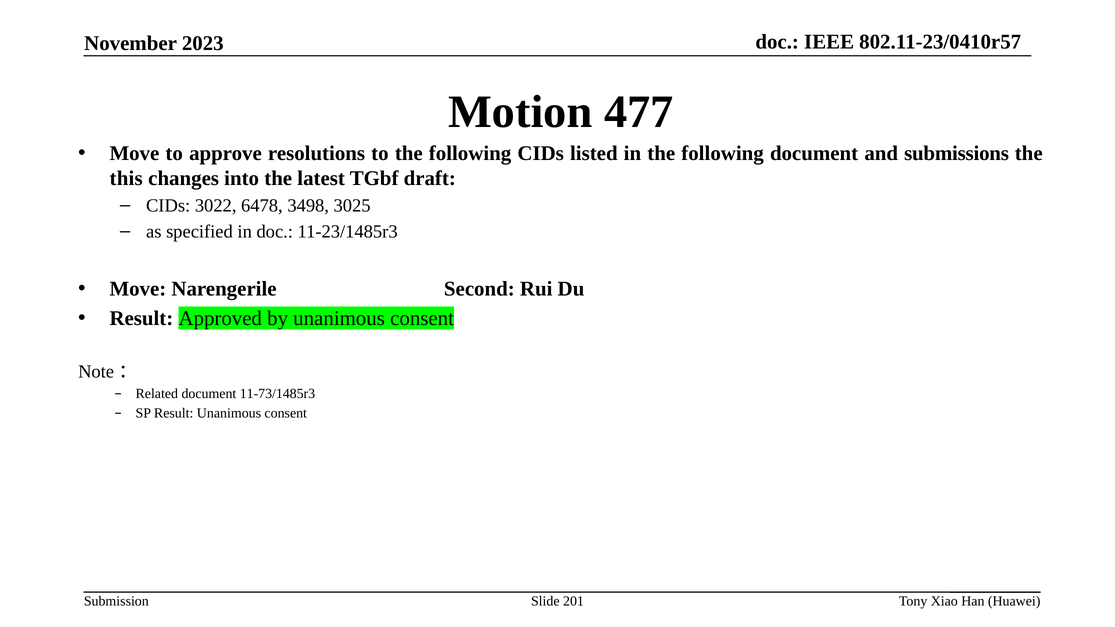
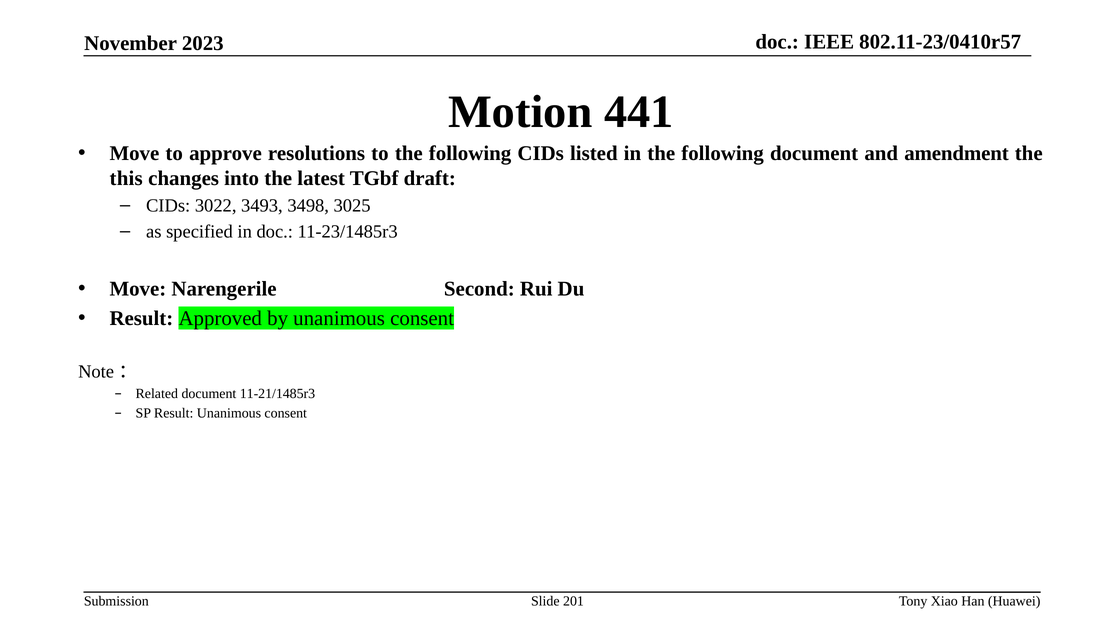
477: 477 -> 441 (639, 112)
submissions: submissions -> amendment (957, 153)
6478: 6478 -> 3493 (262, 206)
11-73/1485r3: 11-73/1485r3 -> 11-21/1485r3 (277, 394)
